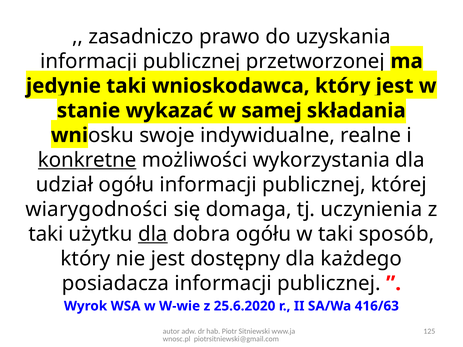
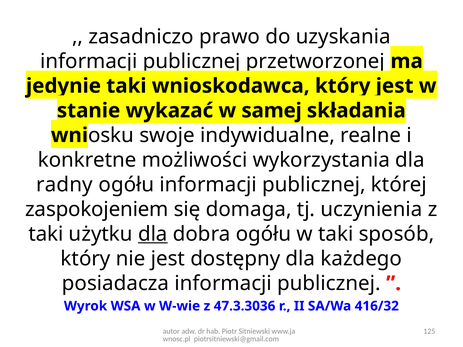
konkretne underline: present -> none (87, 160)
udział: udział -> radny (64, 185)
wiarygodności: wiarygodności -> zaspokojeniem (97, 209)
25.6.2020: 25.6.2020 -> 47.3.3036 (245, 306)
416/63: 416/63 -> 416/32 (377, 306)
